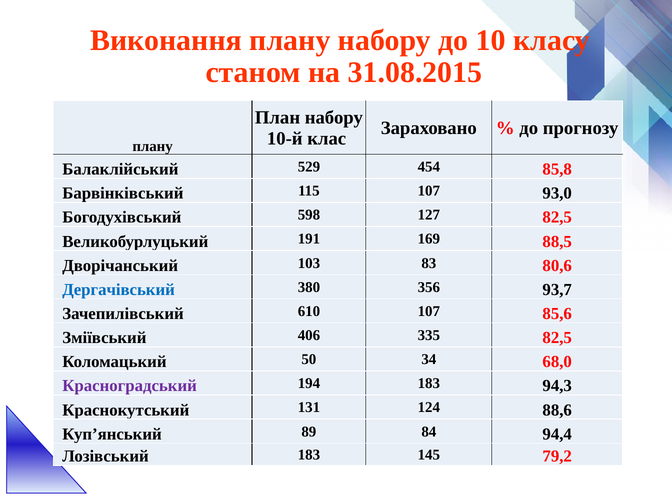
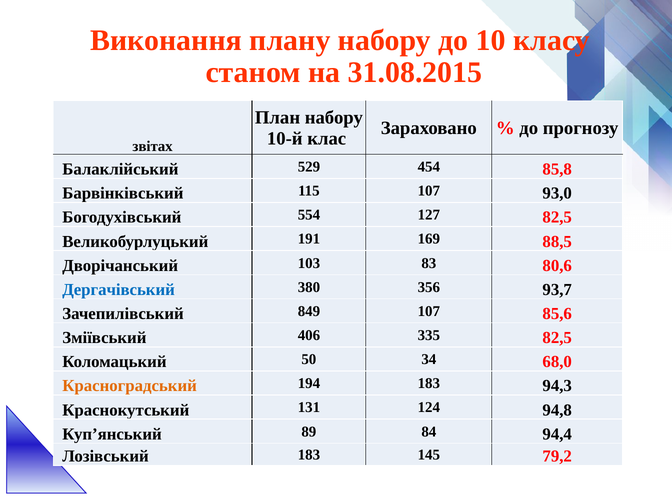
плану: плану -> звітах (153, 146)
598: 598 -> 554 (309, 215)
610: 610 -> 849 (309, 311)
Красноградський colour: purple -> orange (130, 386)
88,6: 88,6 -> 94,8 (557, 410)
